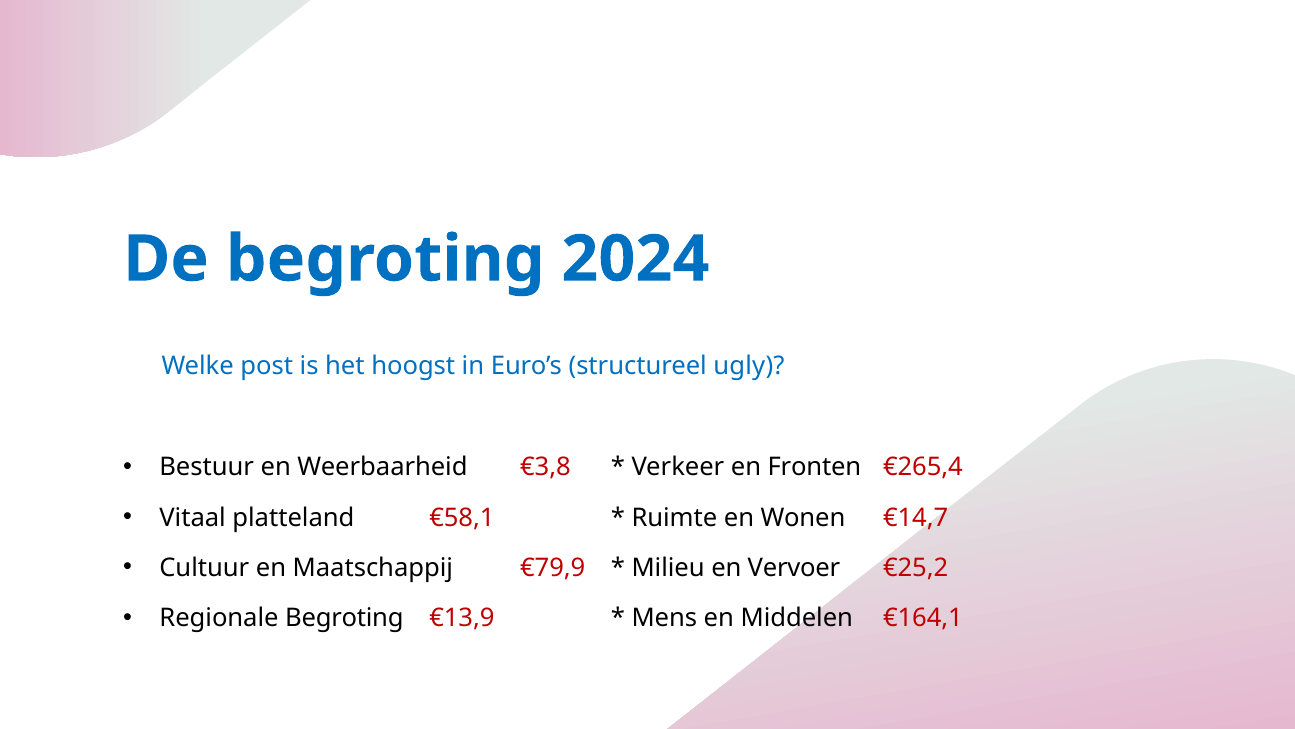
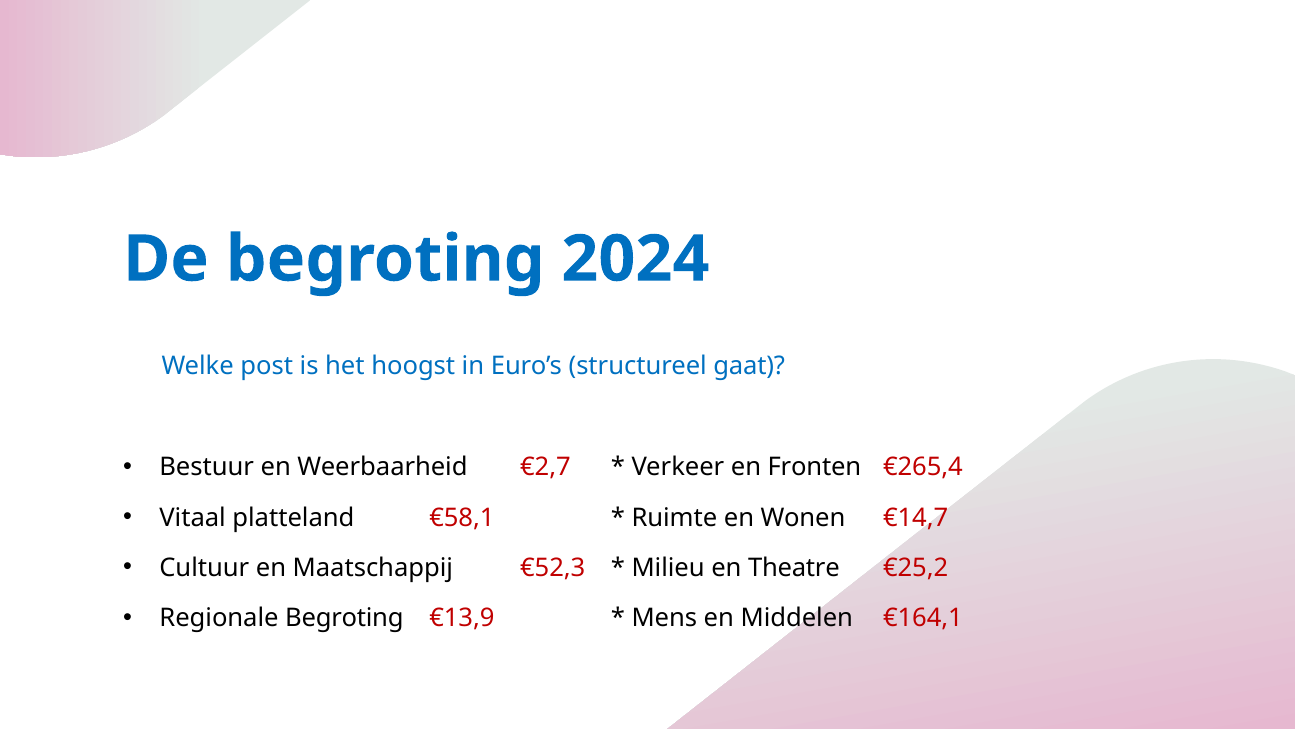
ugly: ugly -> gaat (749, 366)
€3,8: €3,8 -> €2,7 (545, 467)
€79,9: €79,9 -> €52,3 (553, 568)
Vervoer: Vervoer -> Theatre (794, 568)
